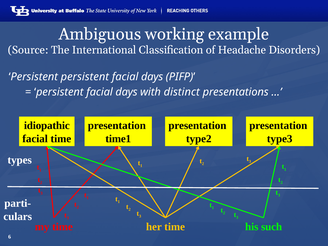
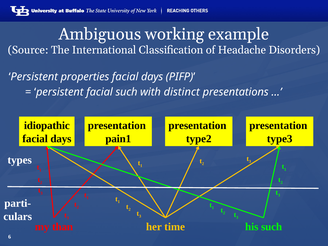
Persistent persistent: persistent -> properties (85, 77)
days: days -> such (127, 92)
time: time -> days (61, 139)
time1: time1 -> pain1 (118, 139)
my time: time -> than (63, 227)
